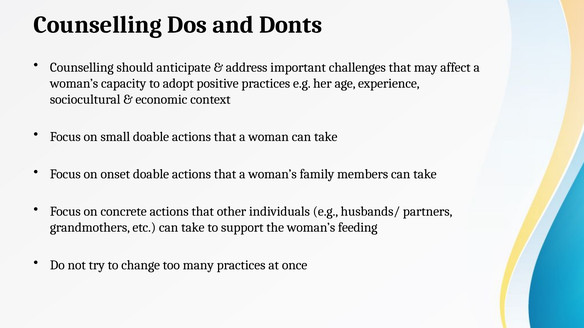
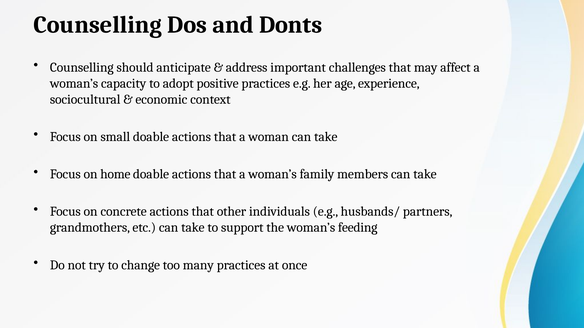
onset: onset -> home (115, 174)
